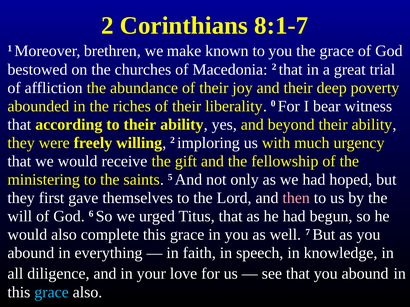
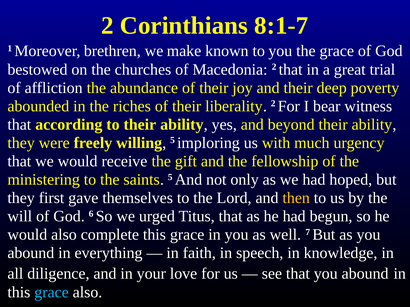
liberality 0: 0 -> 2 (273, 104)
willing 2: 2 -> 5 (172, 141)
then colour: pink -> yellow (296, 198)
